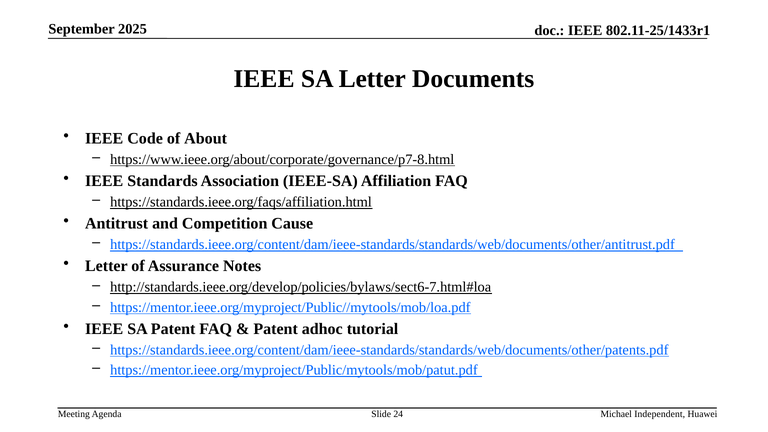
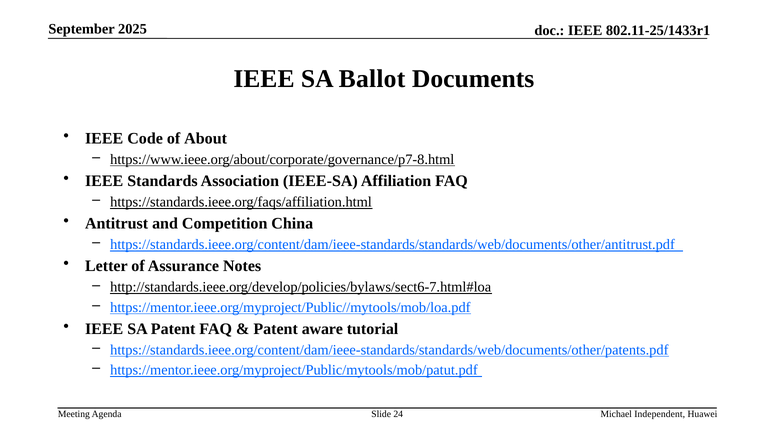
SA Letter: Letter -> Ballot (372, 79)
Cause: Cause -> China (292, 224)
adhoc: adhoc -> aware (322, 329)
